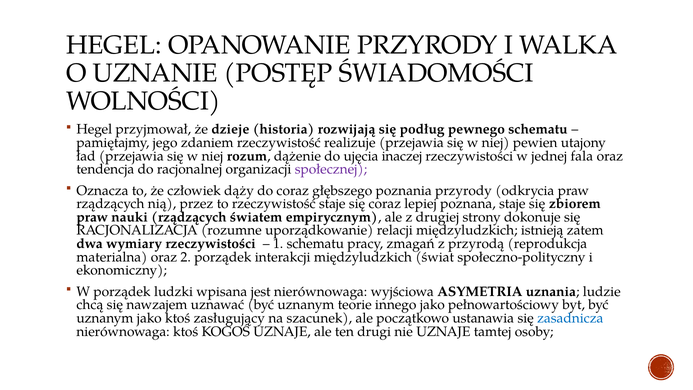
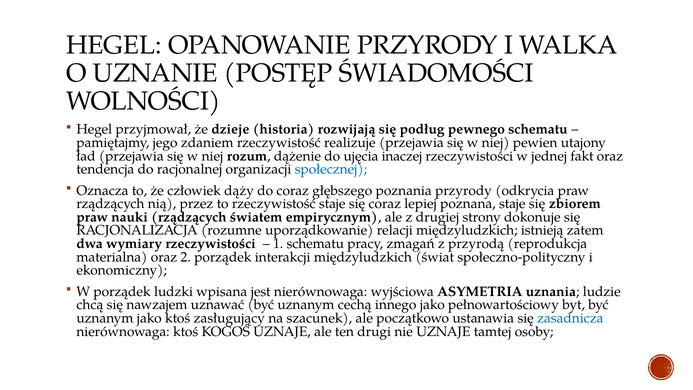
fala: fala -> fakt (582, 156)
społecznej colour: purple -> blue (331, 169)
teorie: teorie -> cechą (355, 305)
